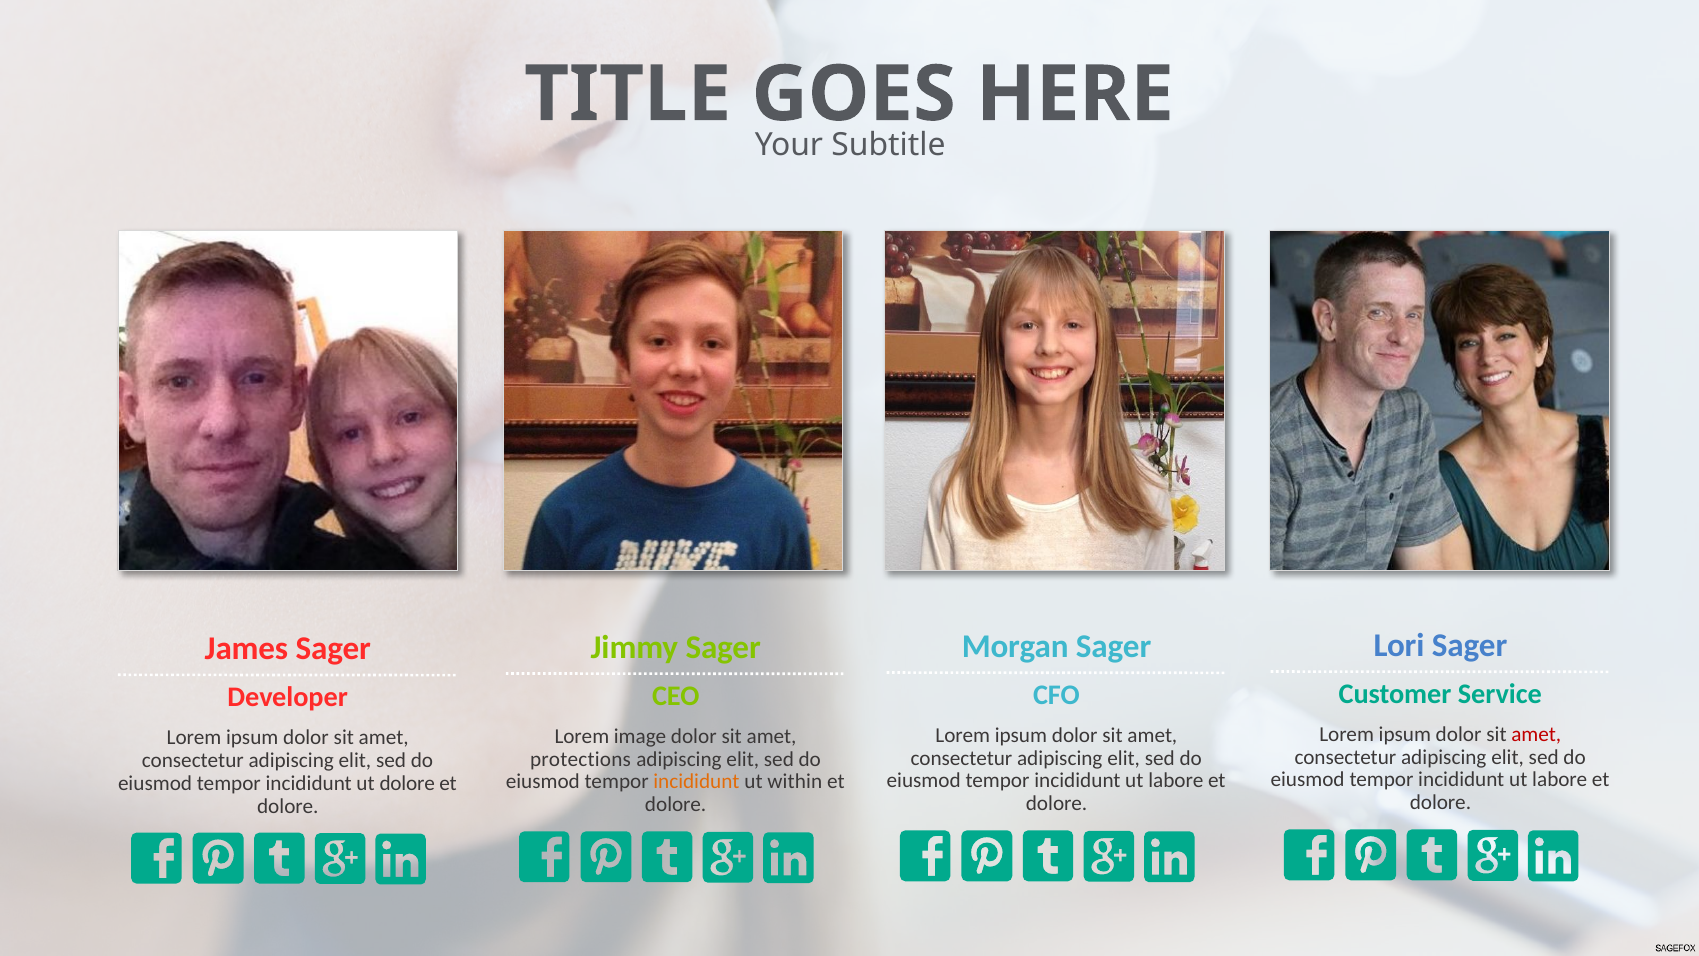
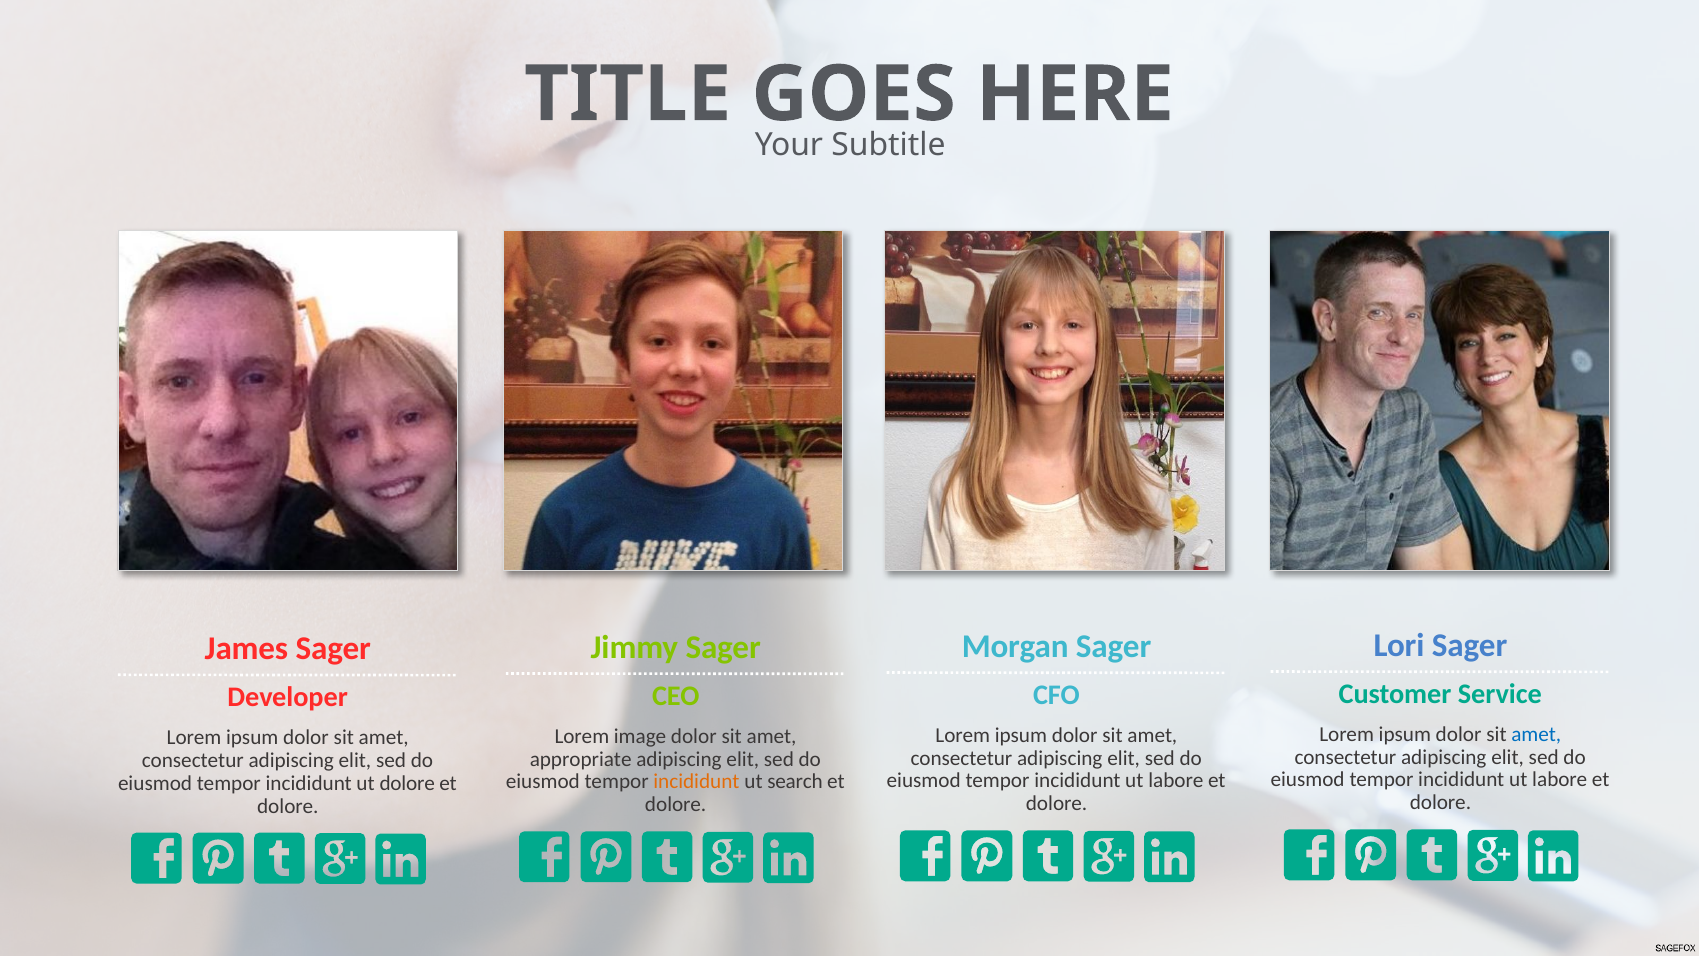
amet colour: red -> blue (1536, 734)
protections: protections -> appropriate (581, 759)
within: within -> search (795, 782)
